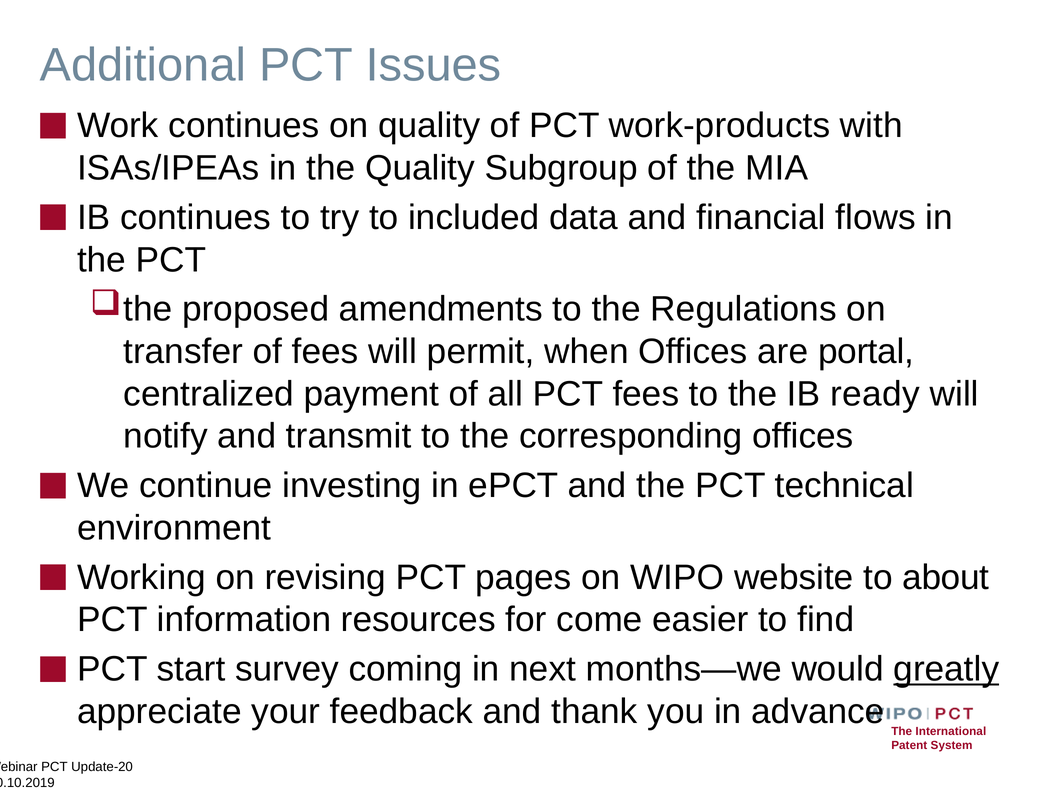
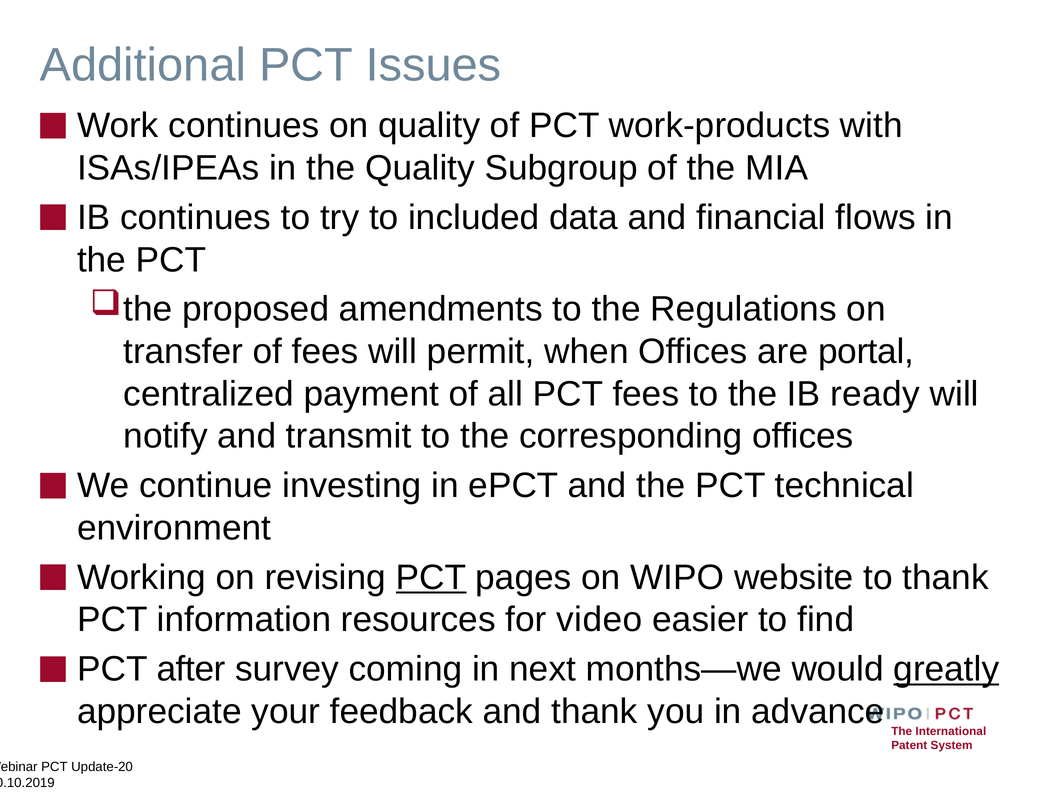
PCT underline: none -> present (431, 577)
to about: about -> thank (946, 577)
come: come -> video (599, 619)
start: start -> after (191, 669)
